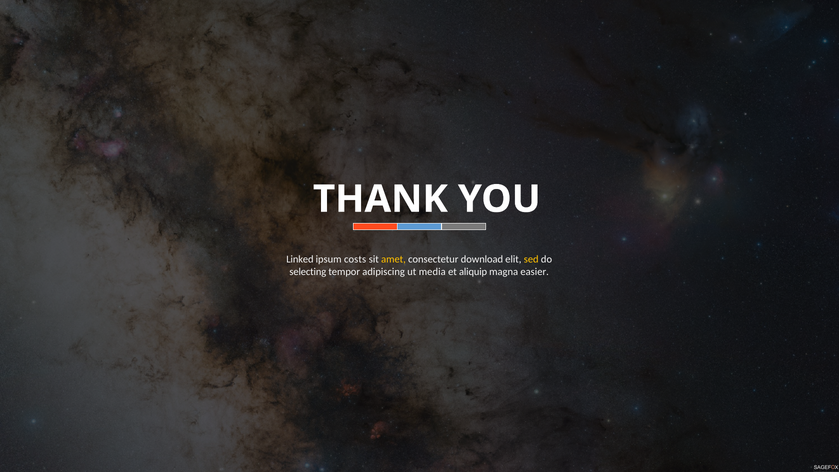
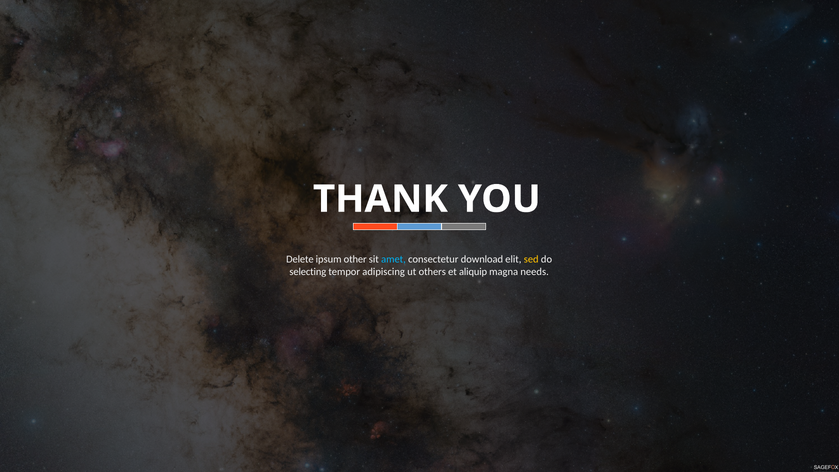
Linked: Linked -> Delete (300, 259)
costs: costs -> other (355, 259)
amet colour: yellow -> light blue (394, 259)
media: media -> others (432, 272)
easier: easier -> needs (535, 272)
